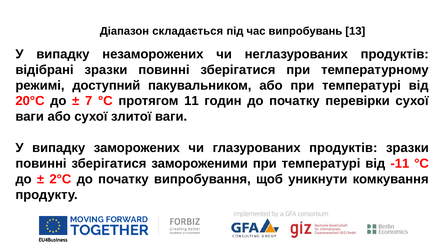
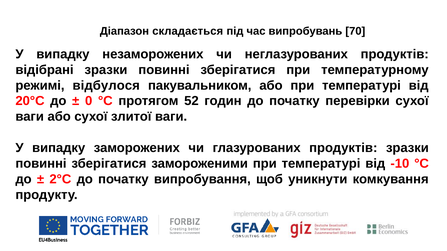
13: 13 -> 70 (355, 31)
доступний: доступний -> відбулося (106, 86)
7: 7 -> 0 (89, 101)
11: 11 -> 52 (191, 101)
-11: -11 -> -10 (400, 164)
